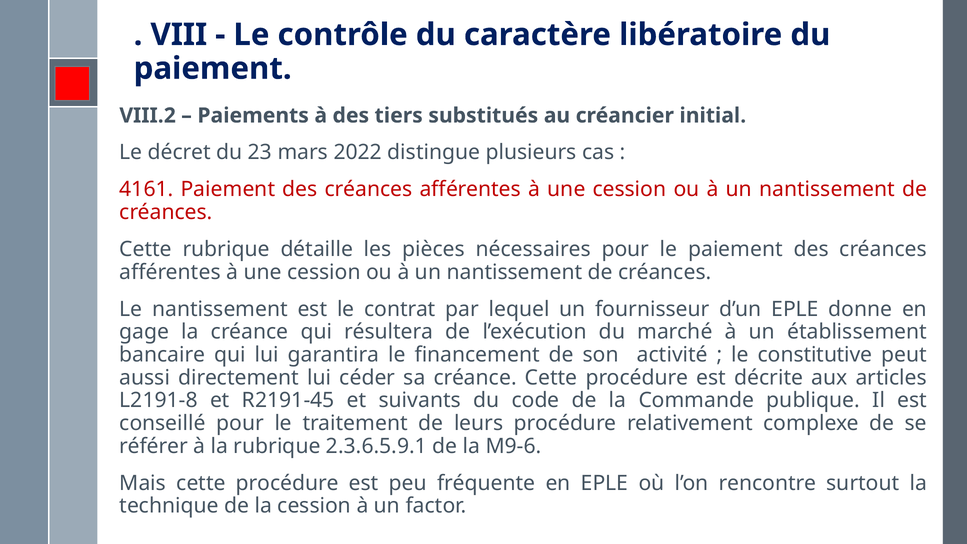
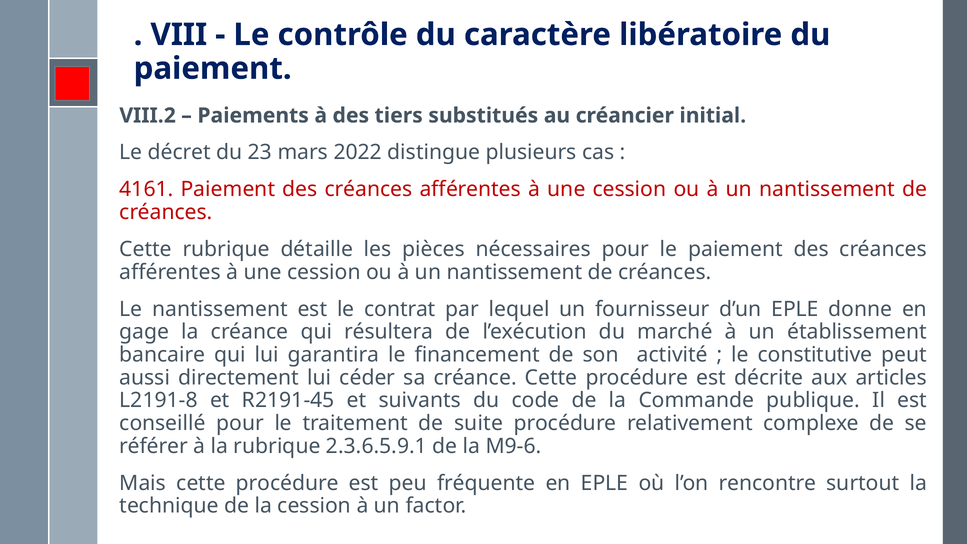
leurs: leurs -> suite (479, 423)
